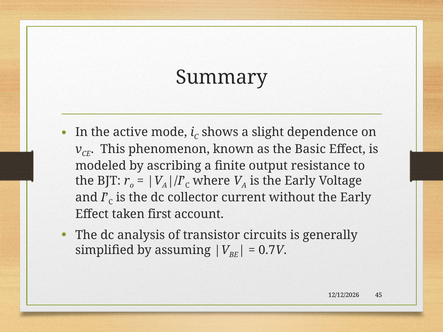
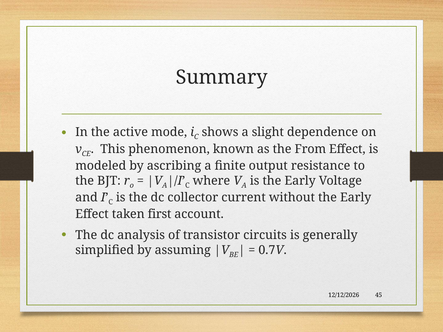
Basic: Basic -> From (310, 149)
